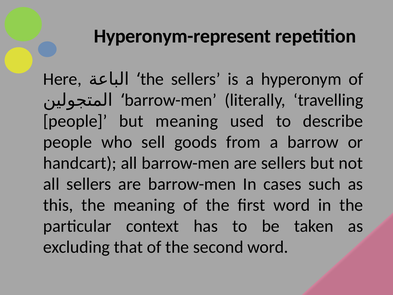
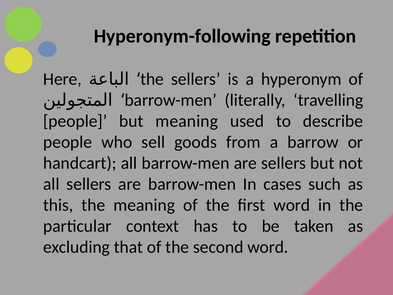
Hyperonym-represent: Hyperonym-represent -> Hyperonym-following (182, 36)
